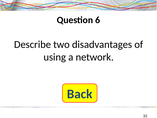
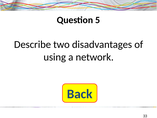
6: 6 -> 5 (98, 20)
